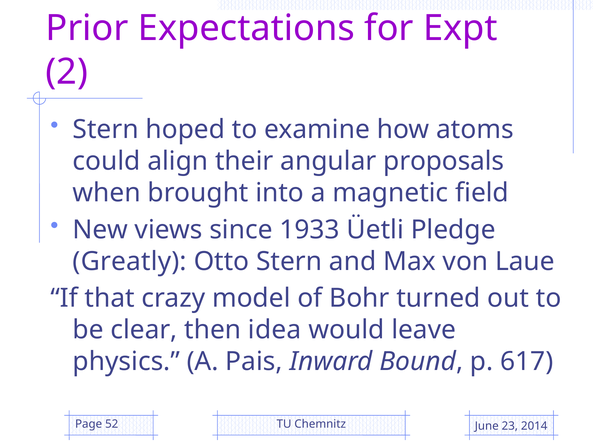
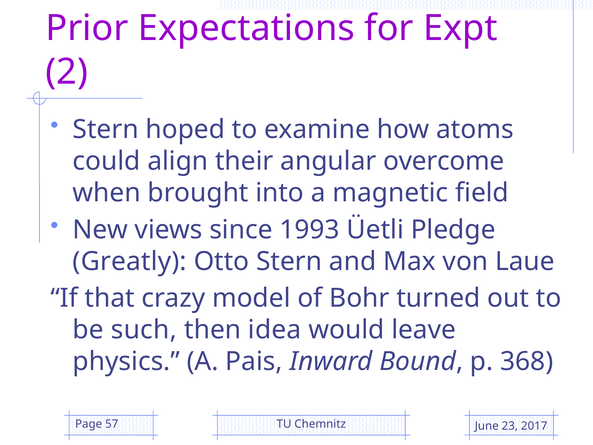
proposals: proposals -> overcome (444, 161)
1933: 1933 -> 1993 (310, 230)
clear: clear -> such (144, 330)
617: 617 -> 368 (527, 361)
52: 52 -> 57 (112, 424)
2014: 2014 -> 2017 (534, 426)
